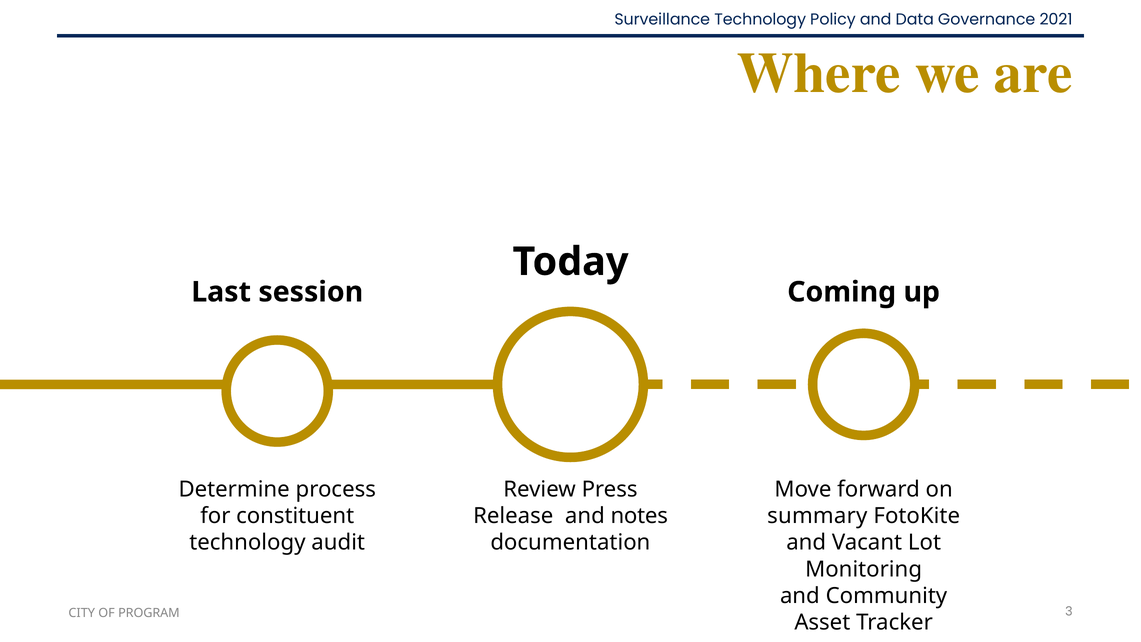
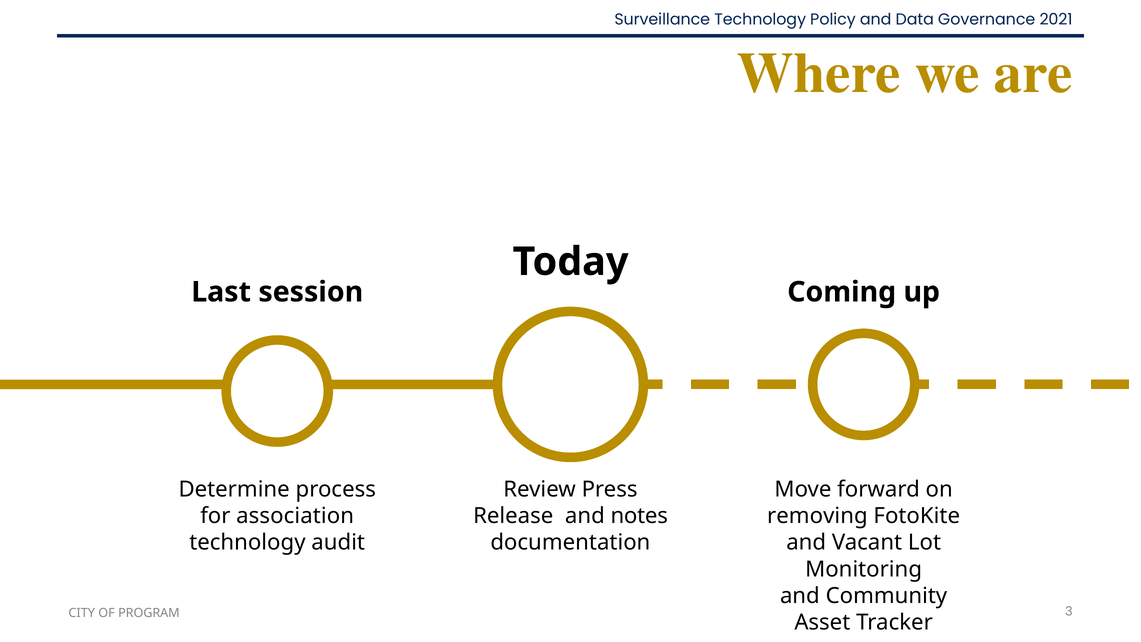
constituent: constituent -> association (295, 516)
summary: summary -> removing (817, 516)
